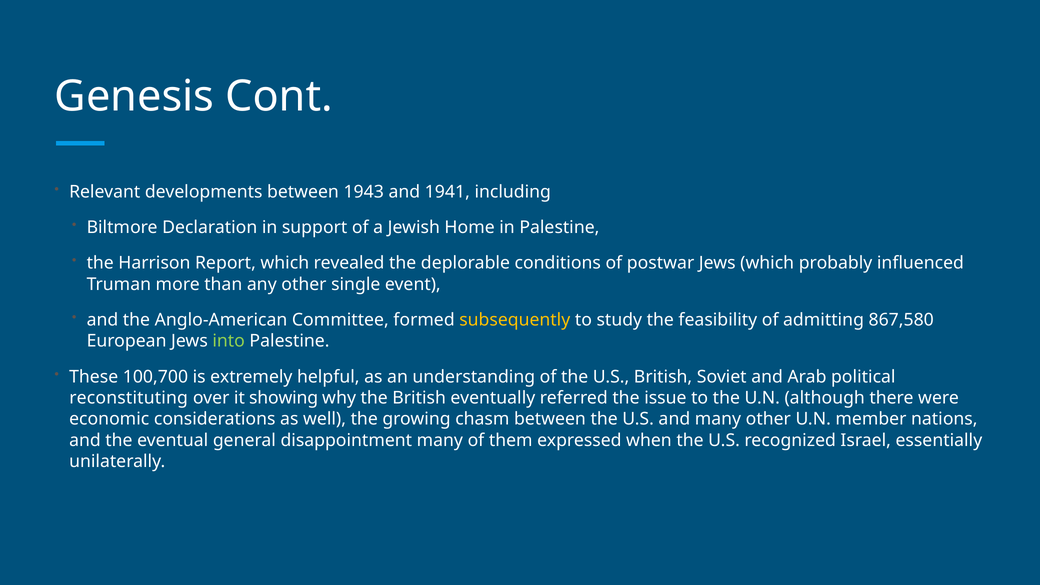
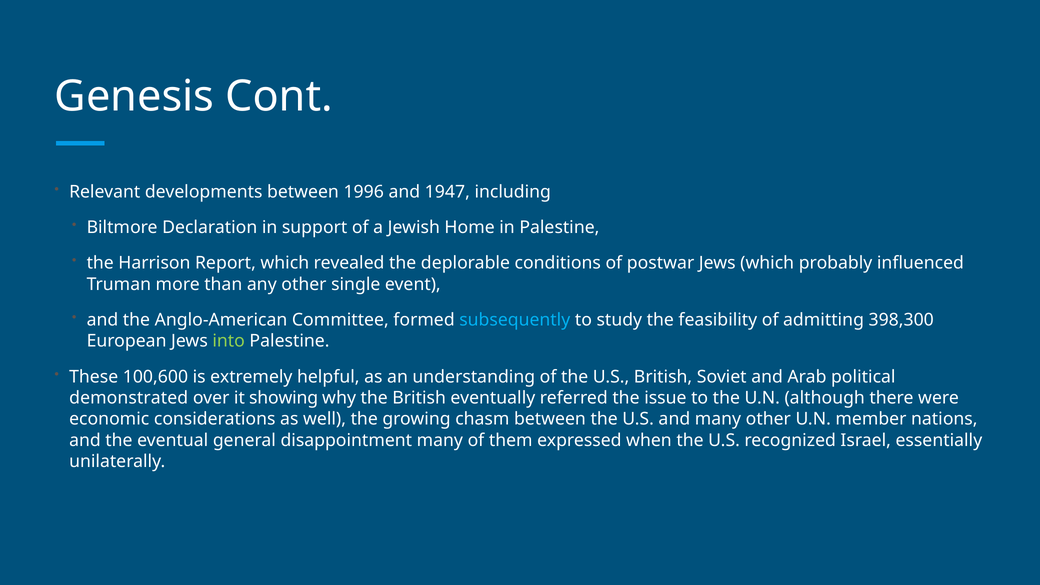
1943: 1943 -> 1996 (364, 192)
1941: 1941 -> 1947 (447, 192)
subsequently colour: yellow -> light blue (515, 320)
867,580: 867,580 -> 398,300 (901, 320)
100,700: 100,700 -> 100,600 (155, 377)
reconstituting: reconstituting -> demonstrated (129, 398)
